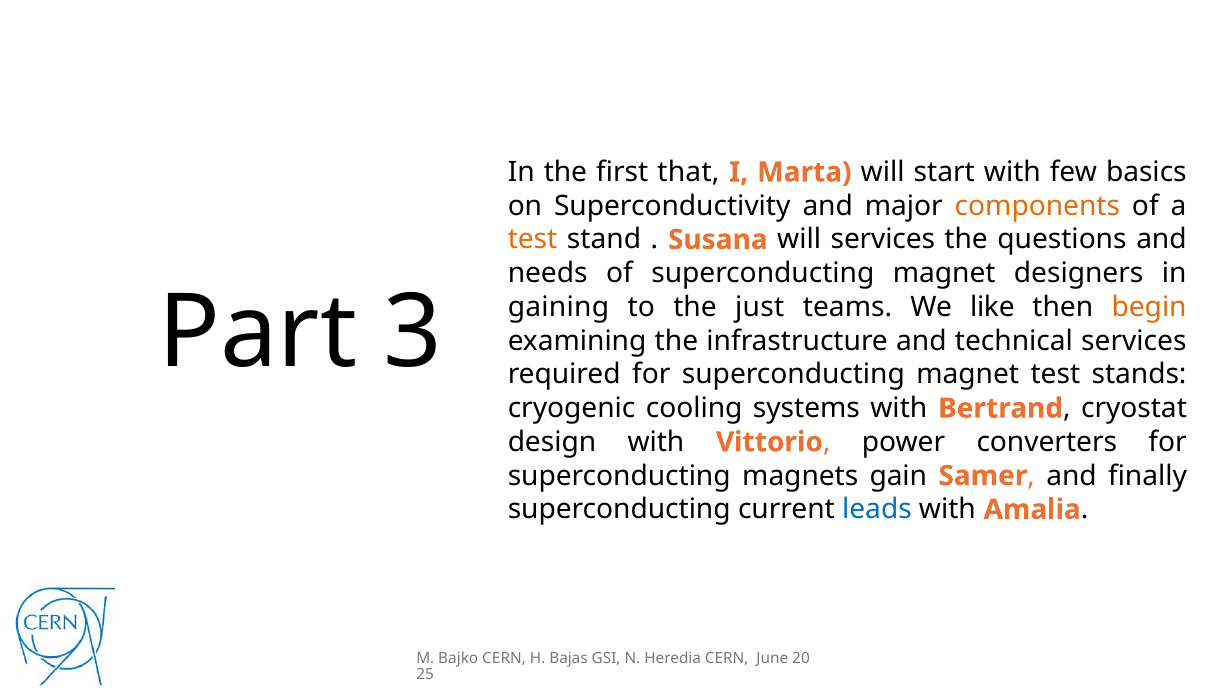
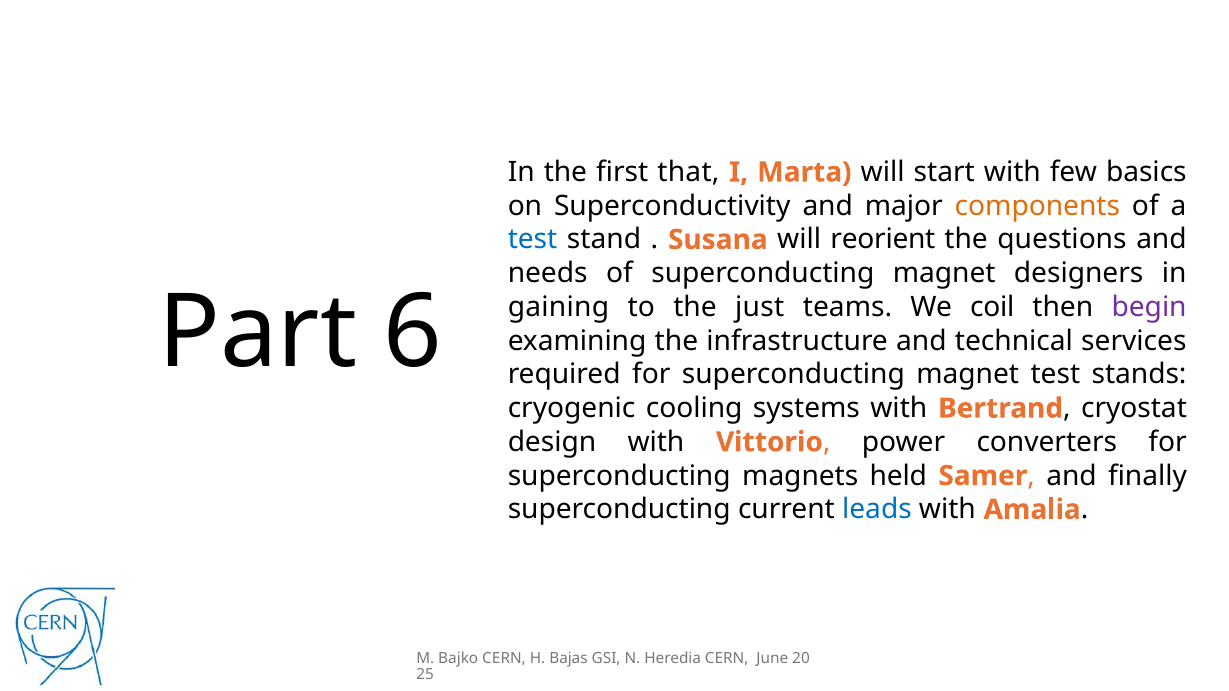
test colour: orange -> blue (533, 240)
will services: services -> reorient (883, 240)
like: like -> coil (992, 307)
begin colour: orange -> purple (1149, 307)
3: 3 -> 6 (413, 333)
gain: gain -> held (898, 476)
